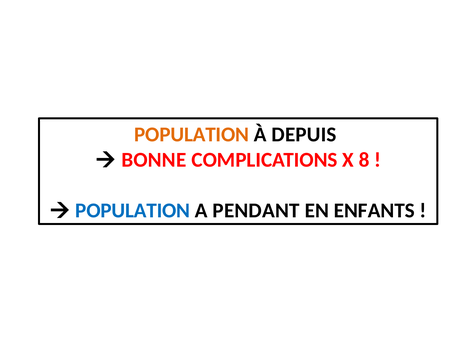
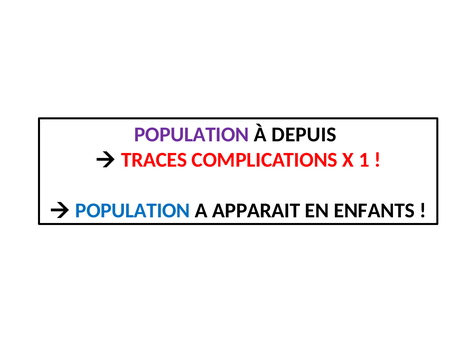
POPULATION colour: orange -> purple (192, 134)
BONNE: BONNE -> TRACES (154, 160)
8: 8 -> 1 (364, 160)
PENDANT: PENDANT -> APPARAIT (256, 210)
